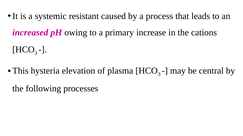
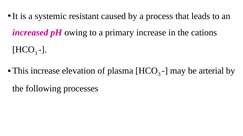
This hysteria: hysteria -> increase (45, 71)
central: central -> arterial (211, 71)
